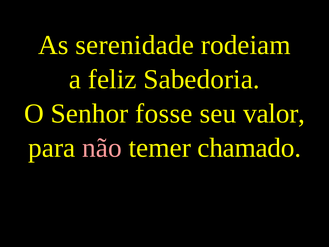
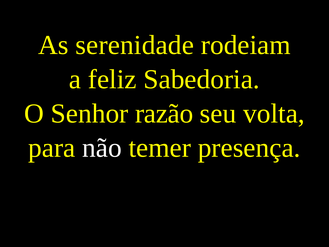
fosse: fosse -> razão (164, 113)
valor: valor -> volta (274, 113)
não colour: pink -> white (102, 148)
chamado: chamado -> presença (249, 148)
